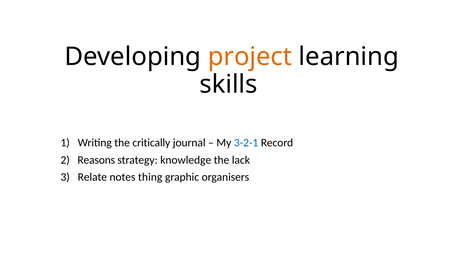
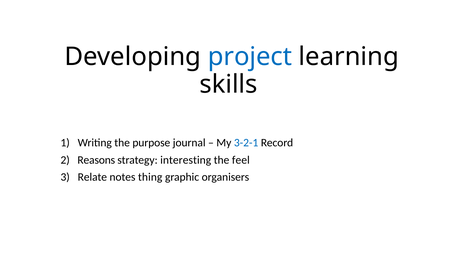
project colour: orange -> blue (250, 57)
critically: critically -> purpose (151, 143)
knowledge: knowledge -> interesting (186, 160)
lack: lack -> feel (241, 160)
